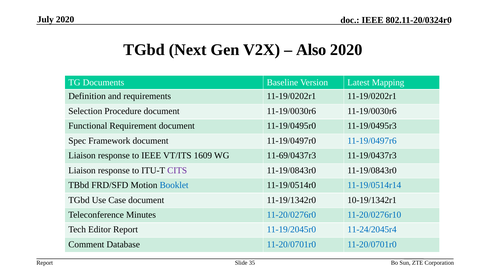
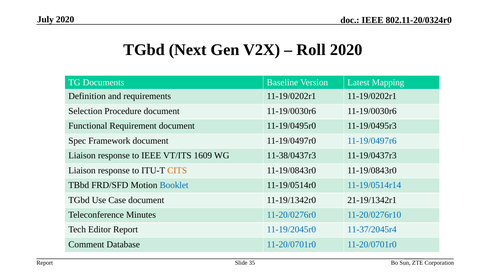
Also: Also -> Roll (311, 50)
11-69/0437r3: 11-69/0437r3 -> 11-38/0437r3 (291, 155)
CITS colour: purple -> orange (177, 170)
10-19/1342r1: 10-19/1342r1 -> 21-19/1342r1 (372, 200)
11-24/2045r4: 11-24/2045r4 -> 11-37/2045r4 (372, 229)
